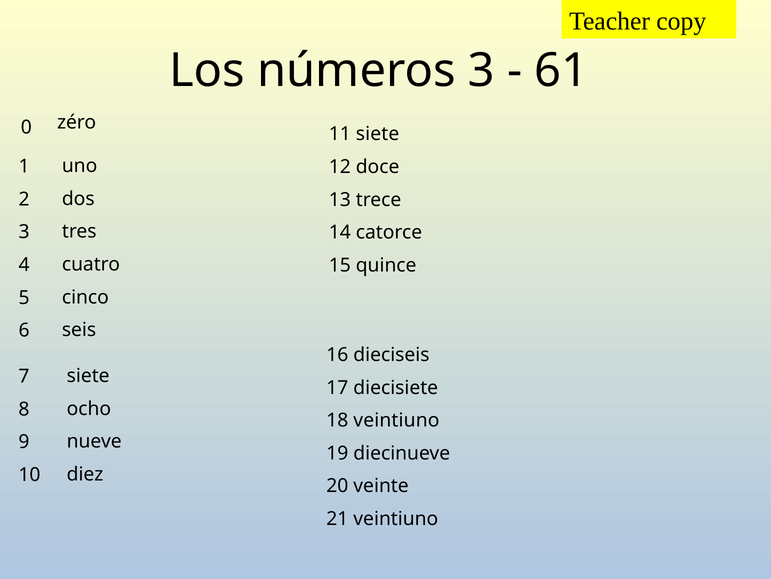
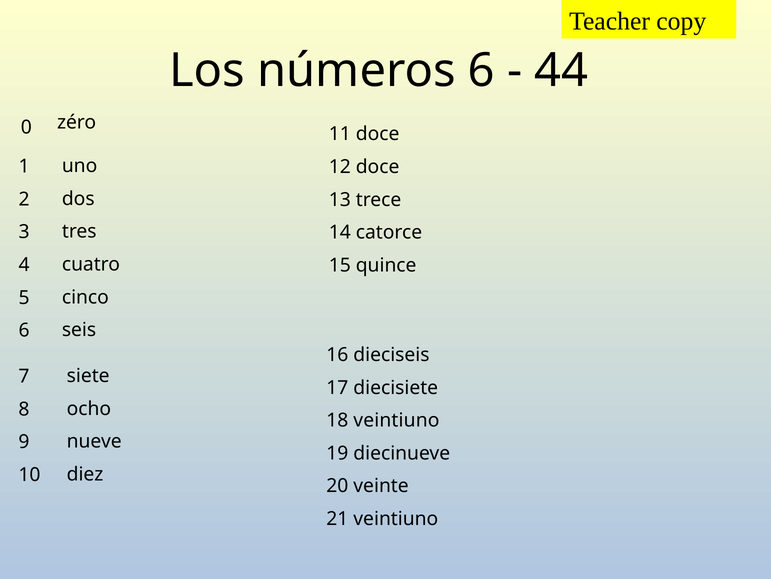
números 3: 3 -> 6 (481, 71)
61: 61 -> 44 (561, 71)
11 siete: siete -> doce (378, 134)
